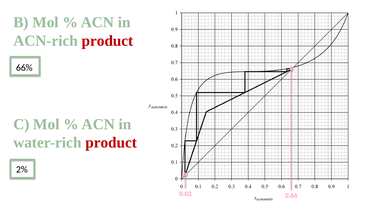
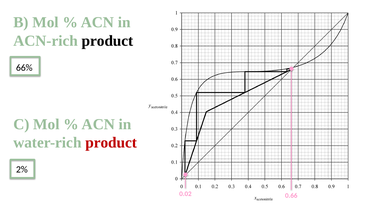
product colour: red -> black (107, 41)
